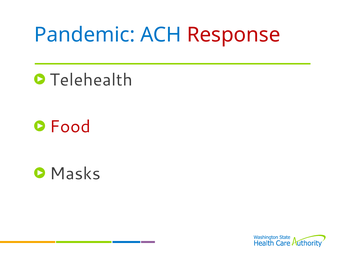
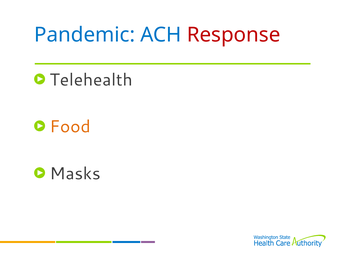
Food colour: red -> orange (70, 127)
